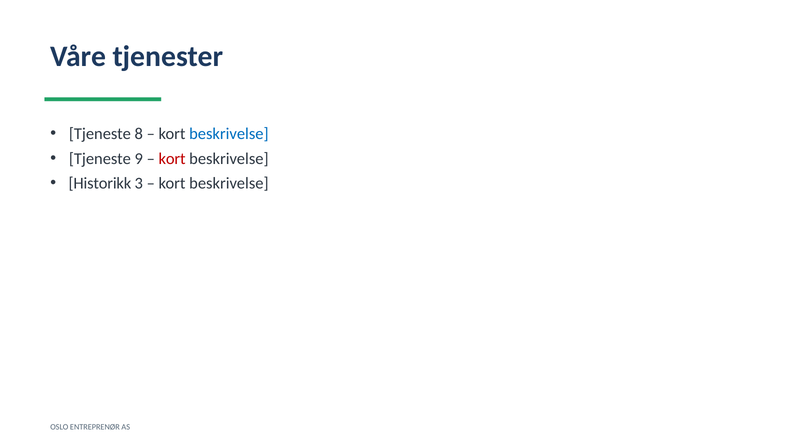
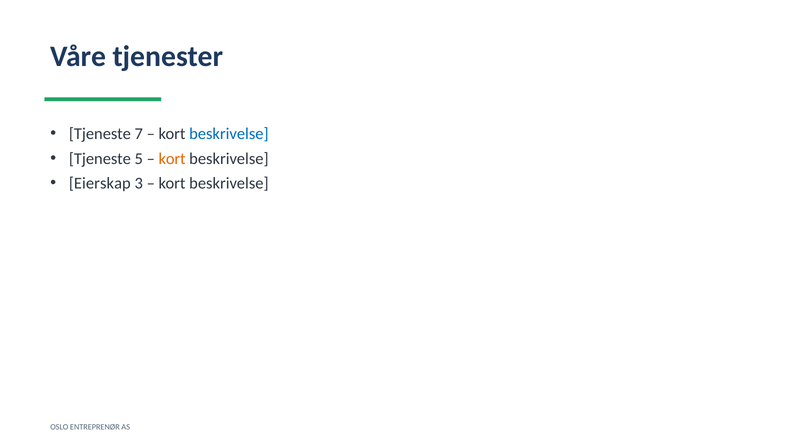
8: 8 -> 7 (139, 134)
9: 9 -> 5 (139, 159)
kort colour: red -> orange (172, 159)
Historikk: Historikk -> Eierskap (100, 183)
